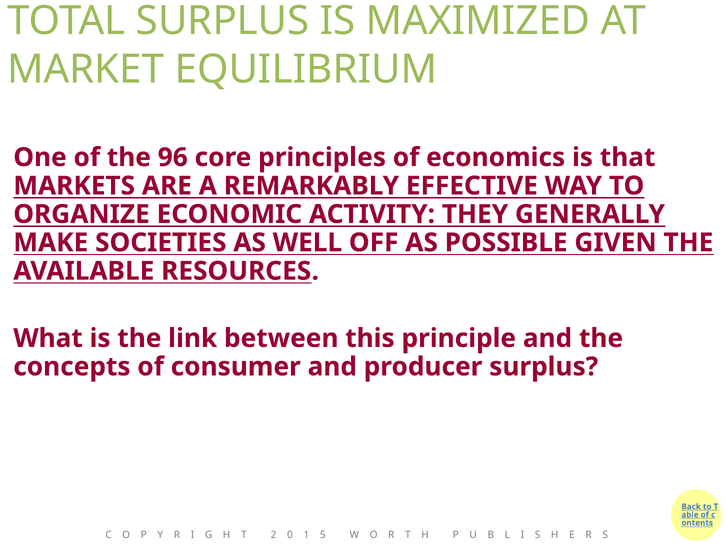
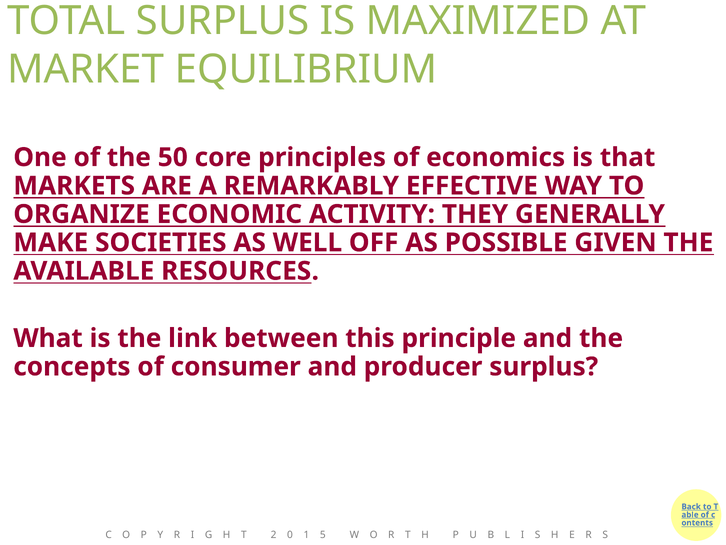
96: 96 -> 50 (173, 157)
